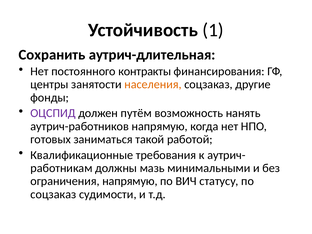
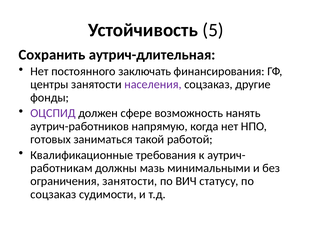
1: 1 -> 5 (213, 30)
контракты: контракты -> заключать (145, 71)
населения colour: orange -> purple (153, 84)
путём: путём -> сфере (136, 113)
ограничения напрямую: напрямую -> занятости (130, 181)
